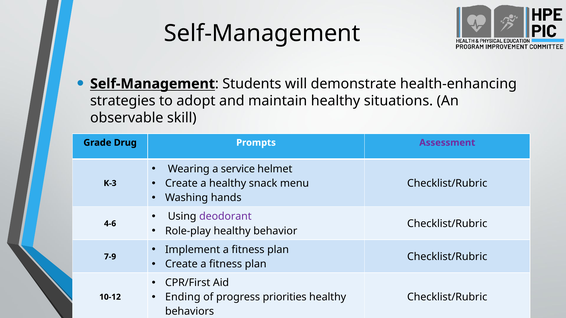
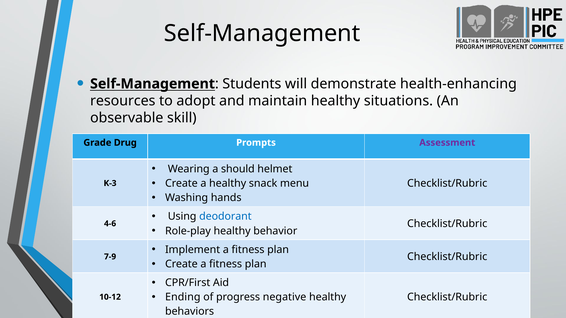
strategies: strategies -> resources (123, 101)
service: service -> should (238, 169)
deodorant colour: purple -> blue (225, 217)
priorities: priorities -> negative (285, 297)
